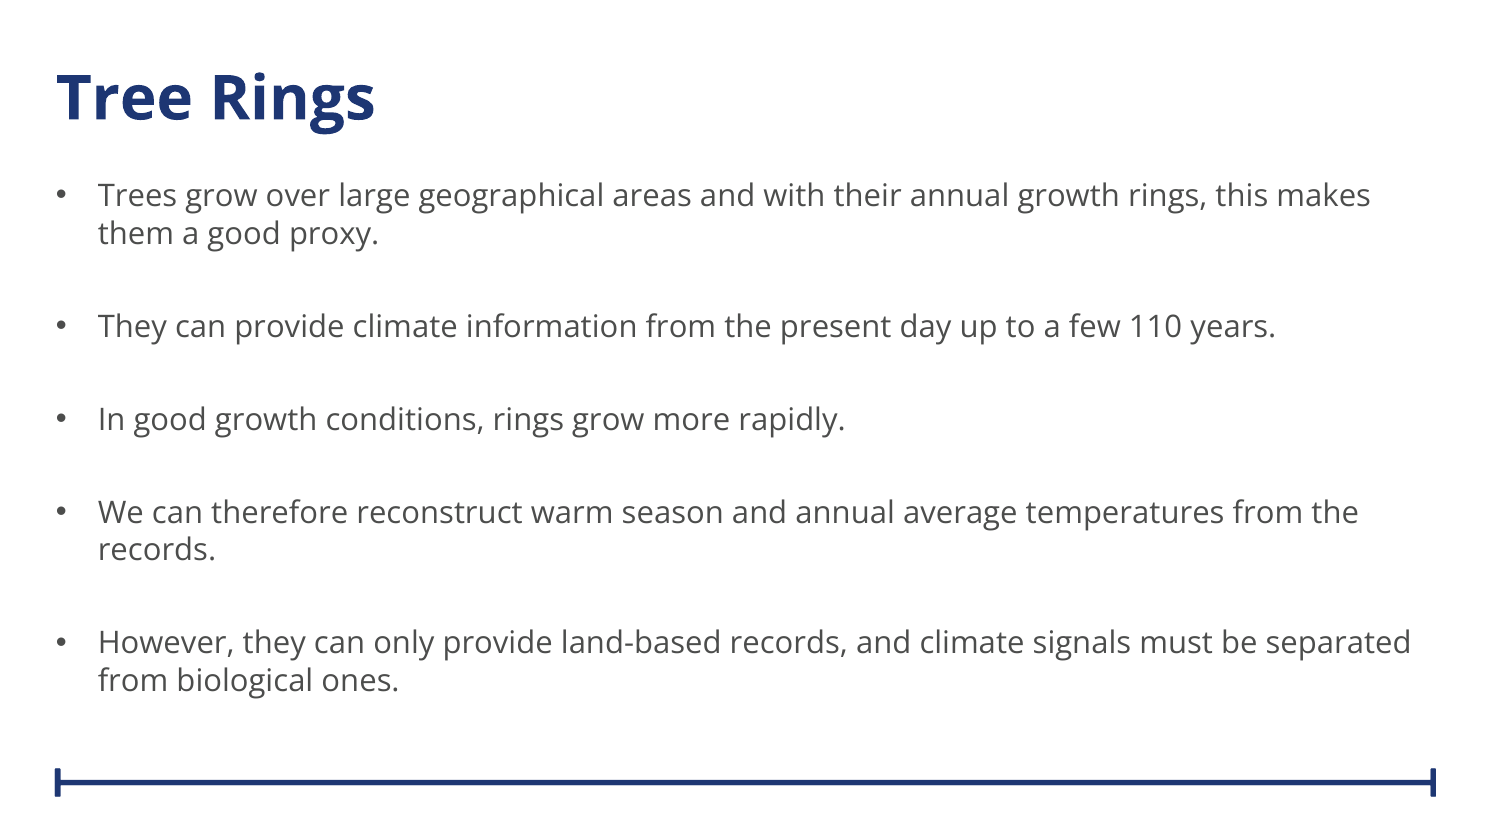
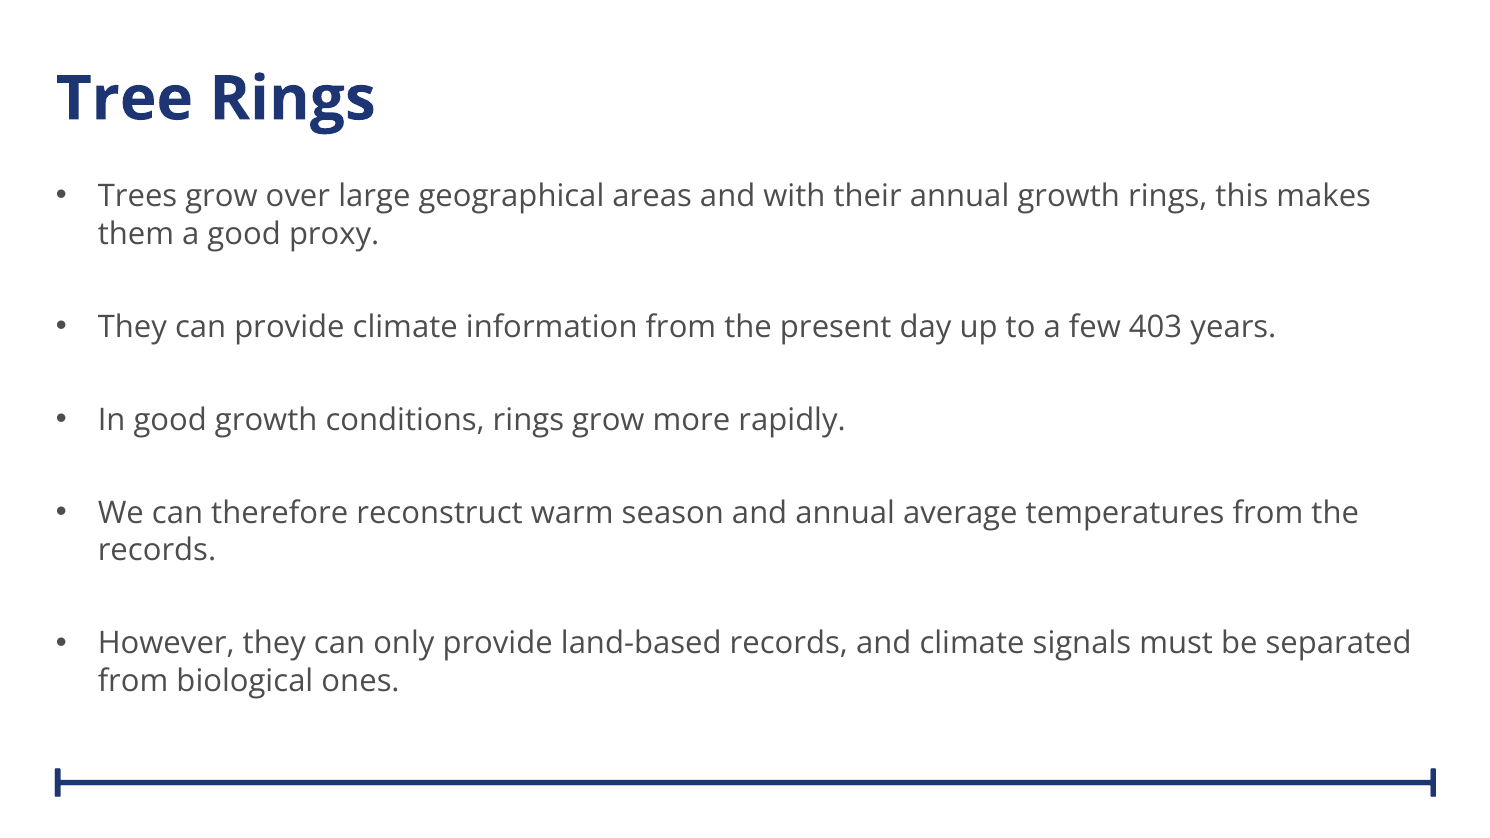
110: 110 -> 403 (1156, 327)
